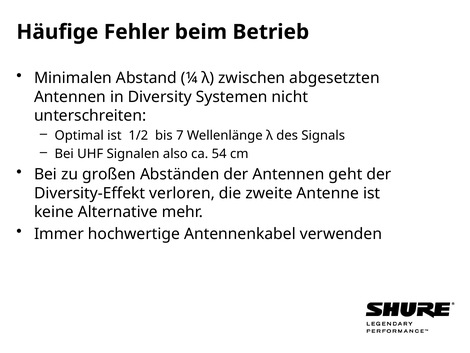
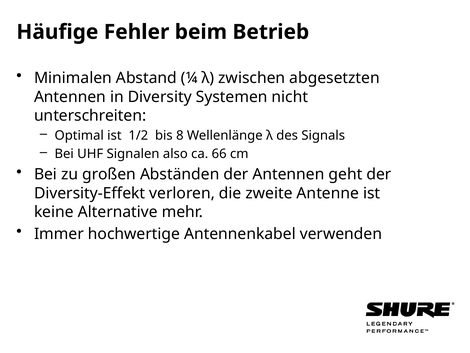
7: 7 -> 8 (180, 135)
54: 54 -> 66 (219, 154)
